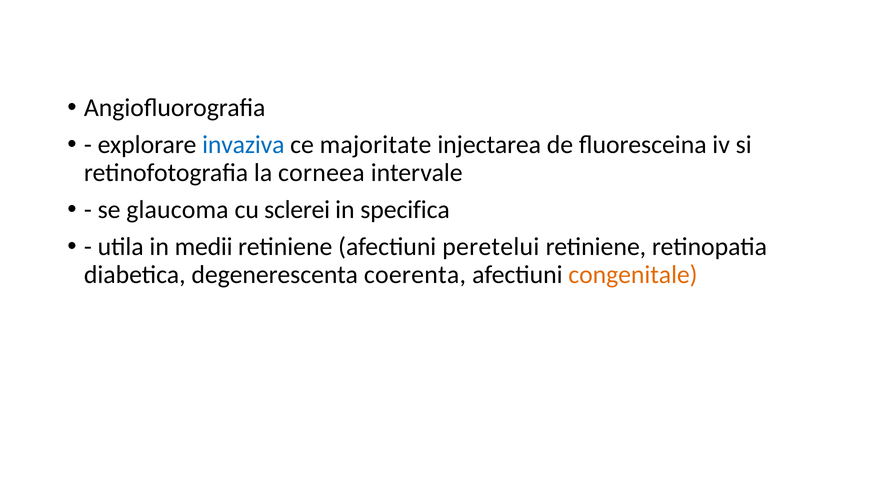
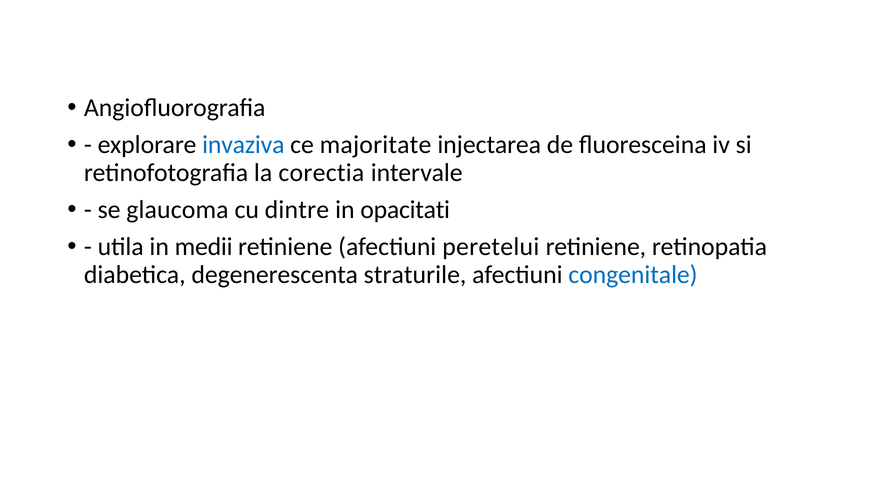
corneea: corneea -> corectia (321, 173)
sclerei: sclerei -> dintre (297, 210)
specifica: specifica -> opacitati (405, 210)
coerenta: coerenta -> straturile (415, 275)
congenitale colour: orange -> blue (633, 275)
